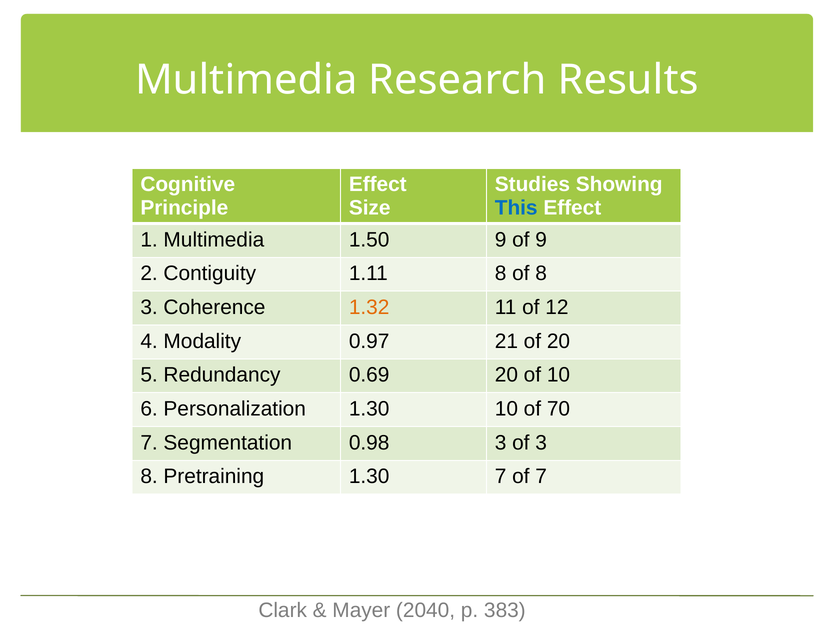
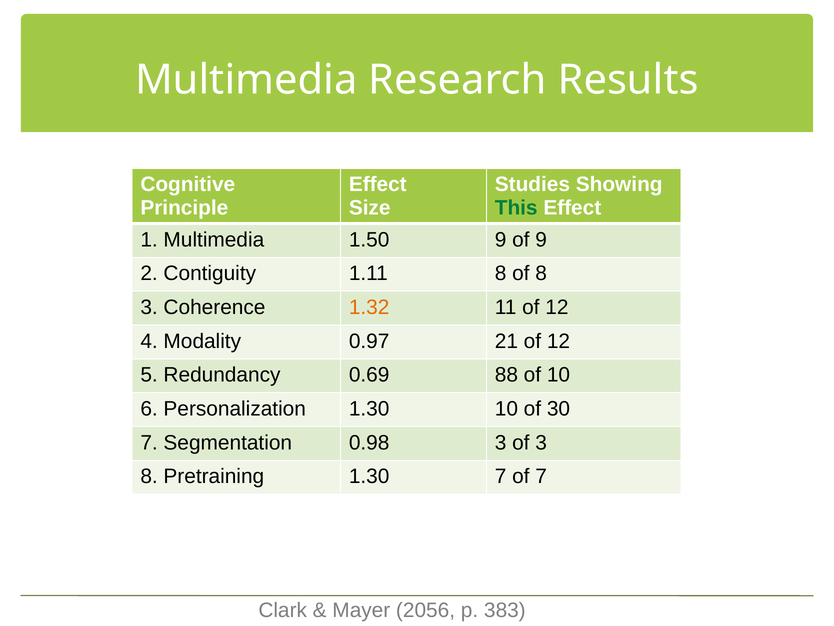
This colour: blue -> green (516, 208)
21 of 20: 20 -> 12 (558, 341)
0.69 20: 20 -> 88 (506, 375)
70: 70 -> 30 (558, 409)
2040: 2040 -> 2056 (426, 610)
